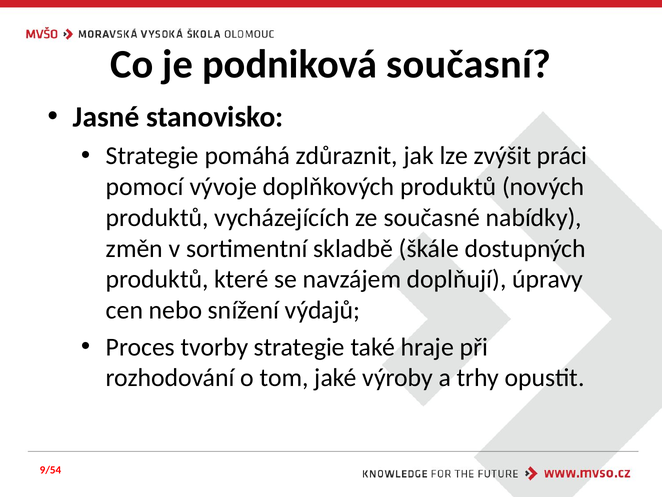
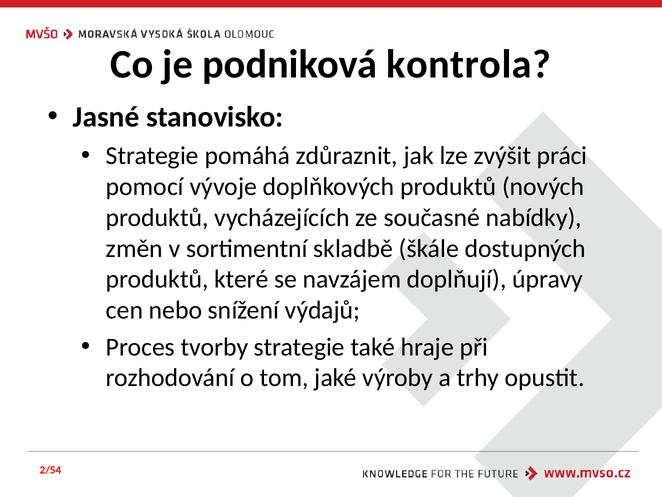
současní: současní -> kontrola (469, 64)
9/54: 9/54 -> 2/54 (50, 470)
